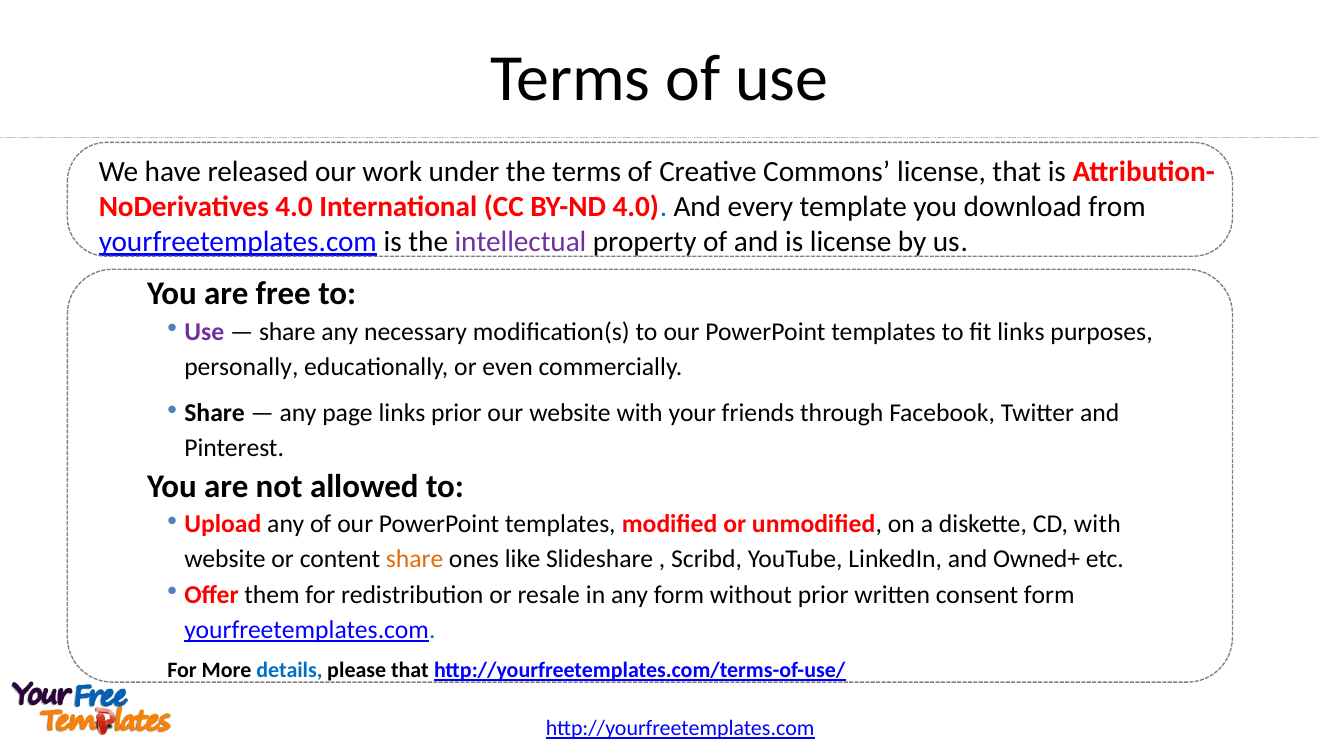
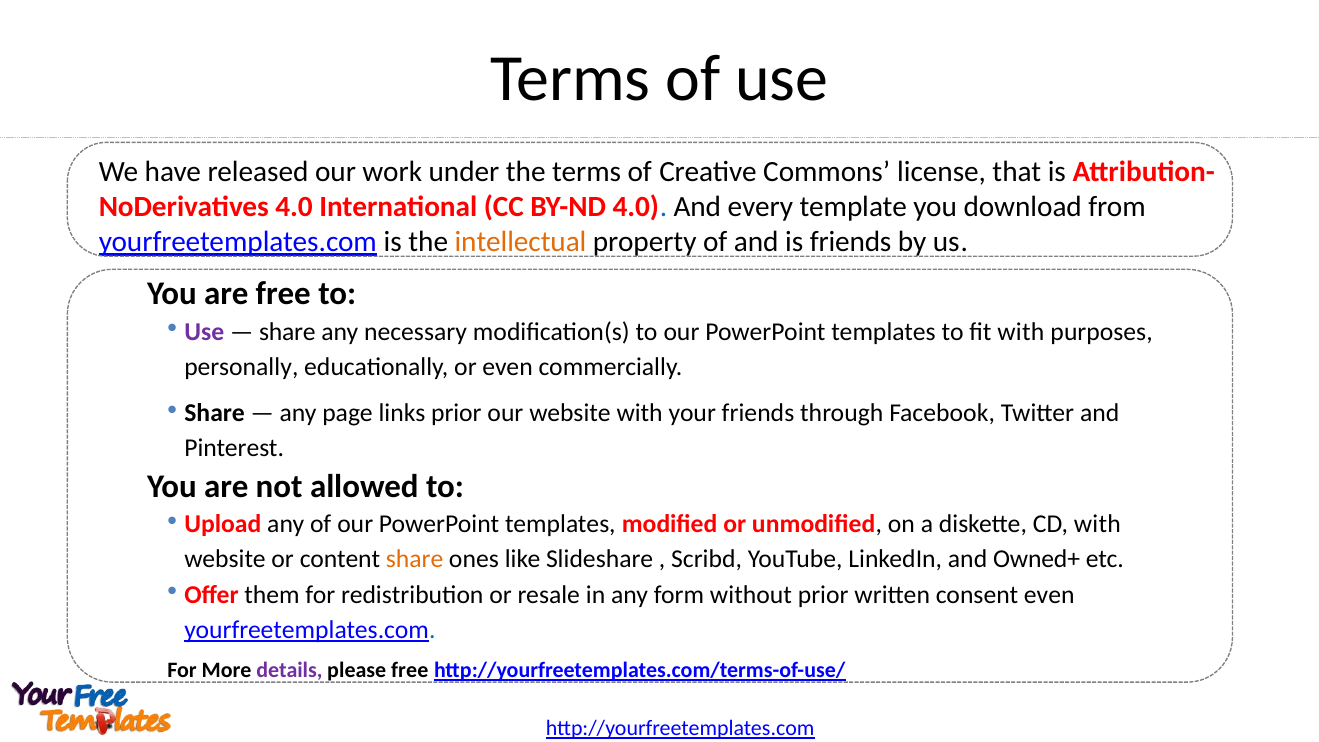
intellectual colour: purple -> orange (521, 242)
is license: license -> friends (851, 242)
fit links: links -> with (1021, 332)
consent form: form -> even (1049, 595)
details colour: blue -> purple (289, 670)
please that: that -> free (410, 670)
